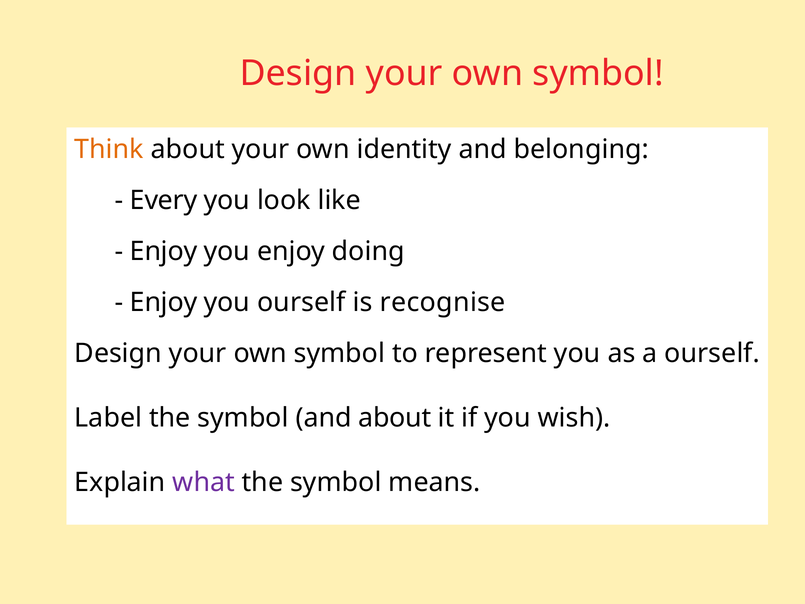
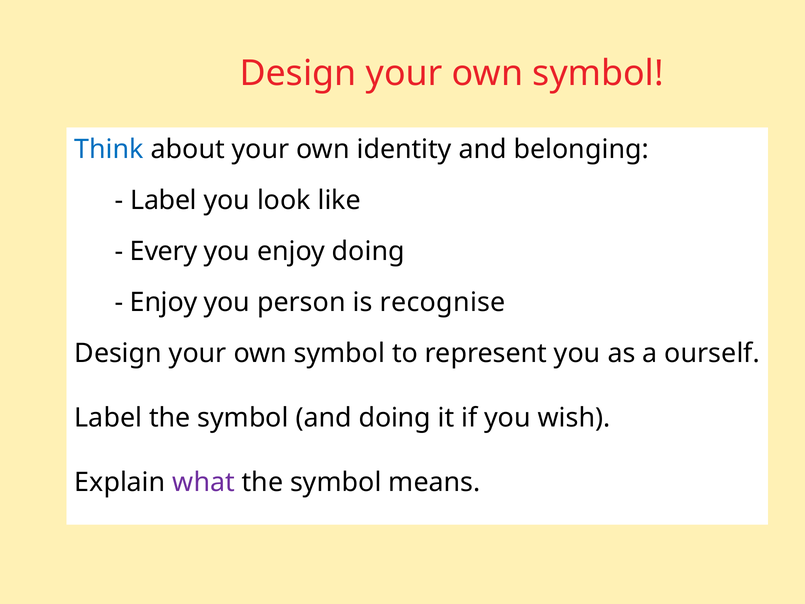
Think colour: orange -> blue (109, 149)
Every: Every -> Label (164, 200)
Enjoy: Enjoy -> Every (164, 251)
you ourself: ourself -> person (301, 302)
and about: about -> doing (395, 418)
